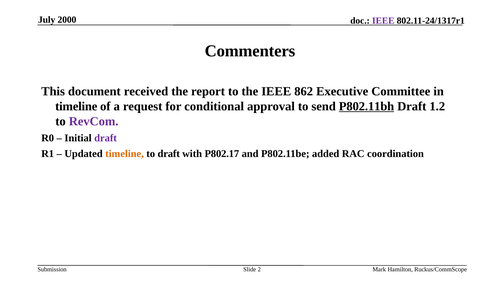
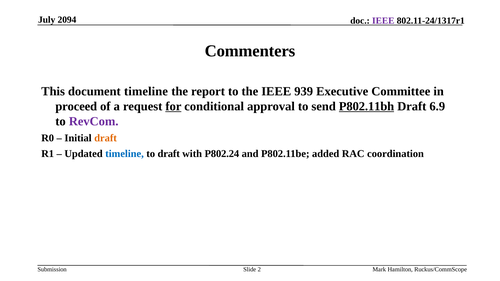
2000: 2000 -> 2094 (67, 20)
document received: received -> timeline (146, 92)
862: 862 -> 939 (304, 92)
timeline: timeline -> proceed (76, 107)
for underline: none -> present (173, 107)
1.2: 1.2 -> 6.9 (437, 107)
draft colour: purple -> orange (106, 138)
timeline colour: orange -> blue (125, 154)
P802.17: P802.17 -> P802.24 (222, 154)
